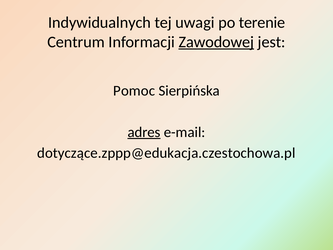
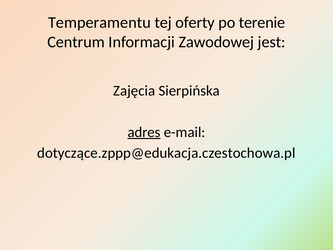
Indywidualnych: Indywidualnych -> Temperamentu (99, 23)
uwagi: uwagi -> oferty (195, 23)
Zawodowej underline: present -> none (216, 42)
Pomoc: Pomoc -> Zajęcia (134, 91)
